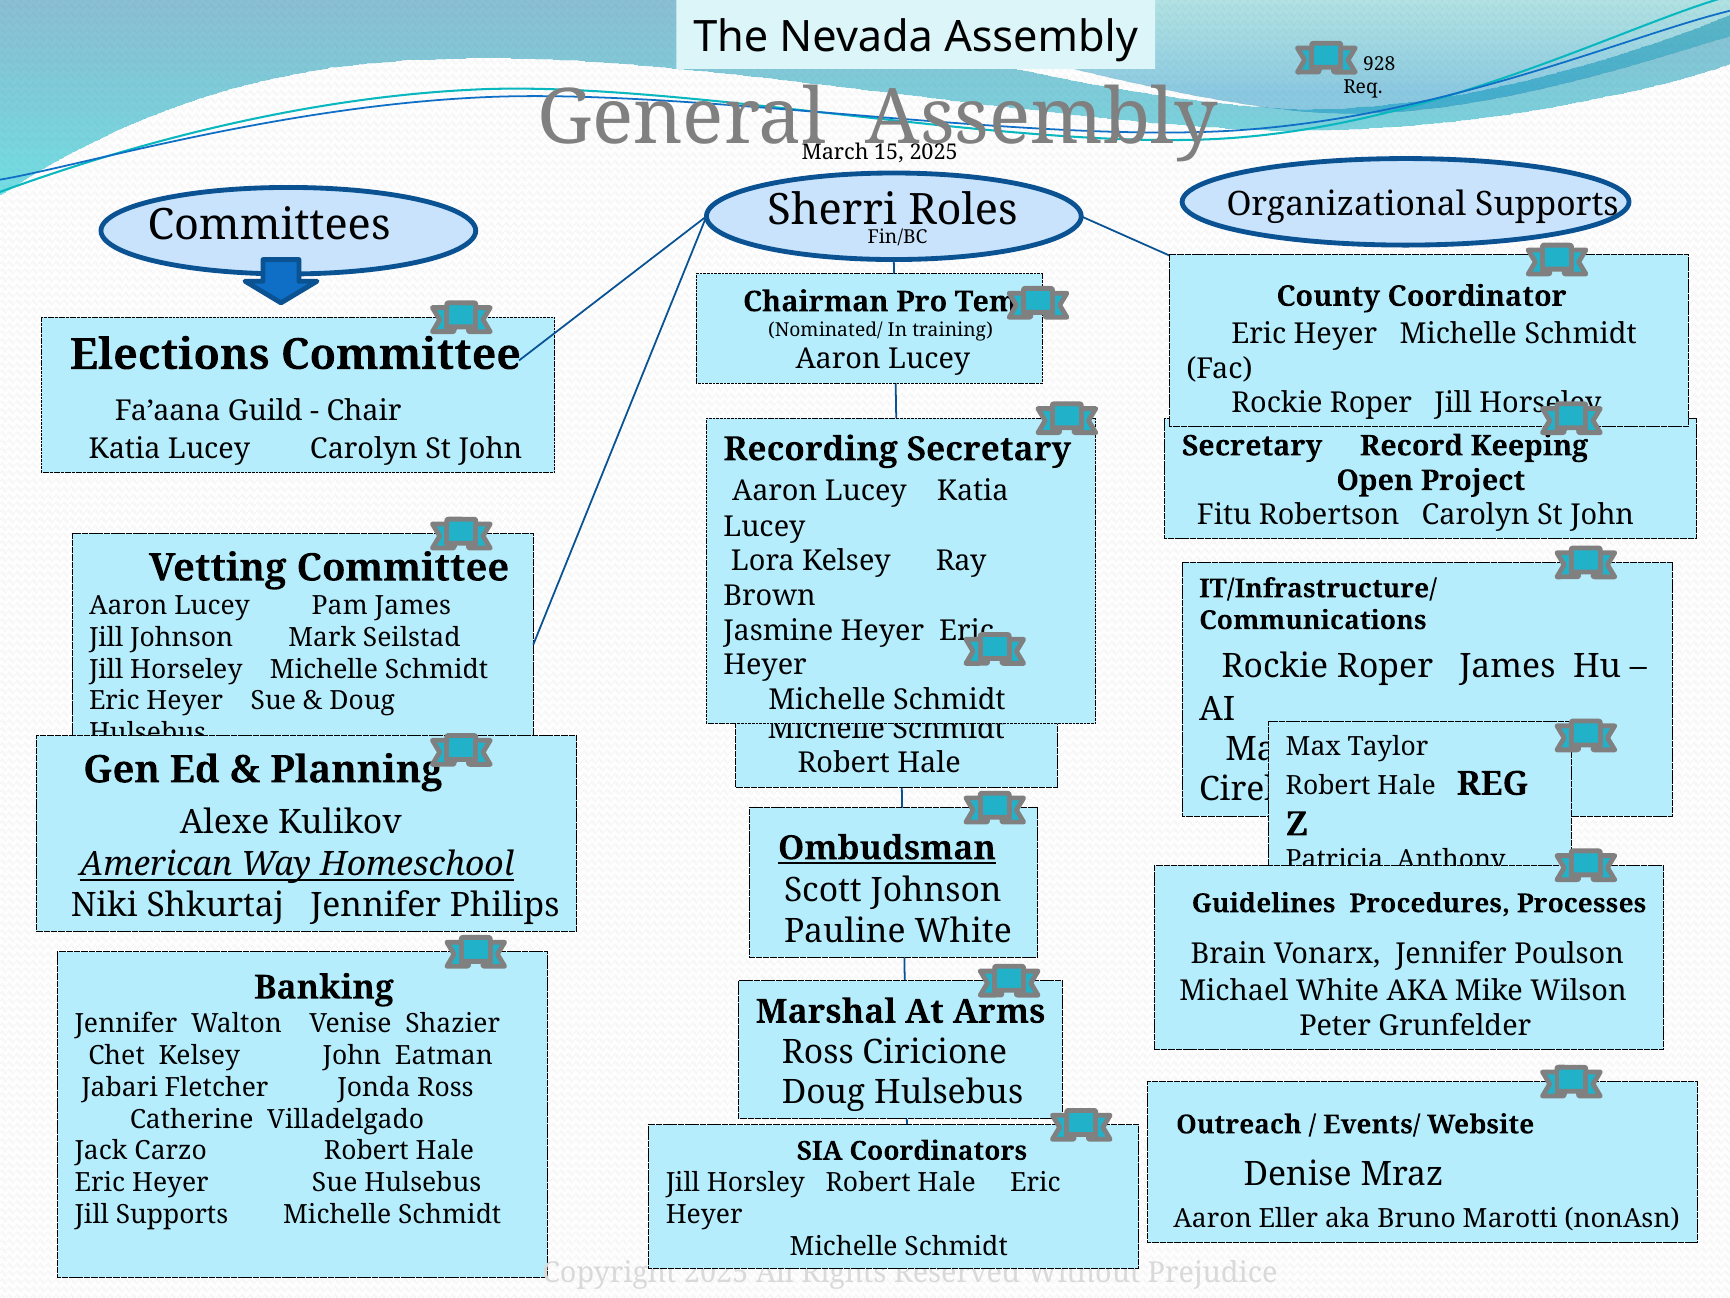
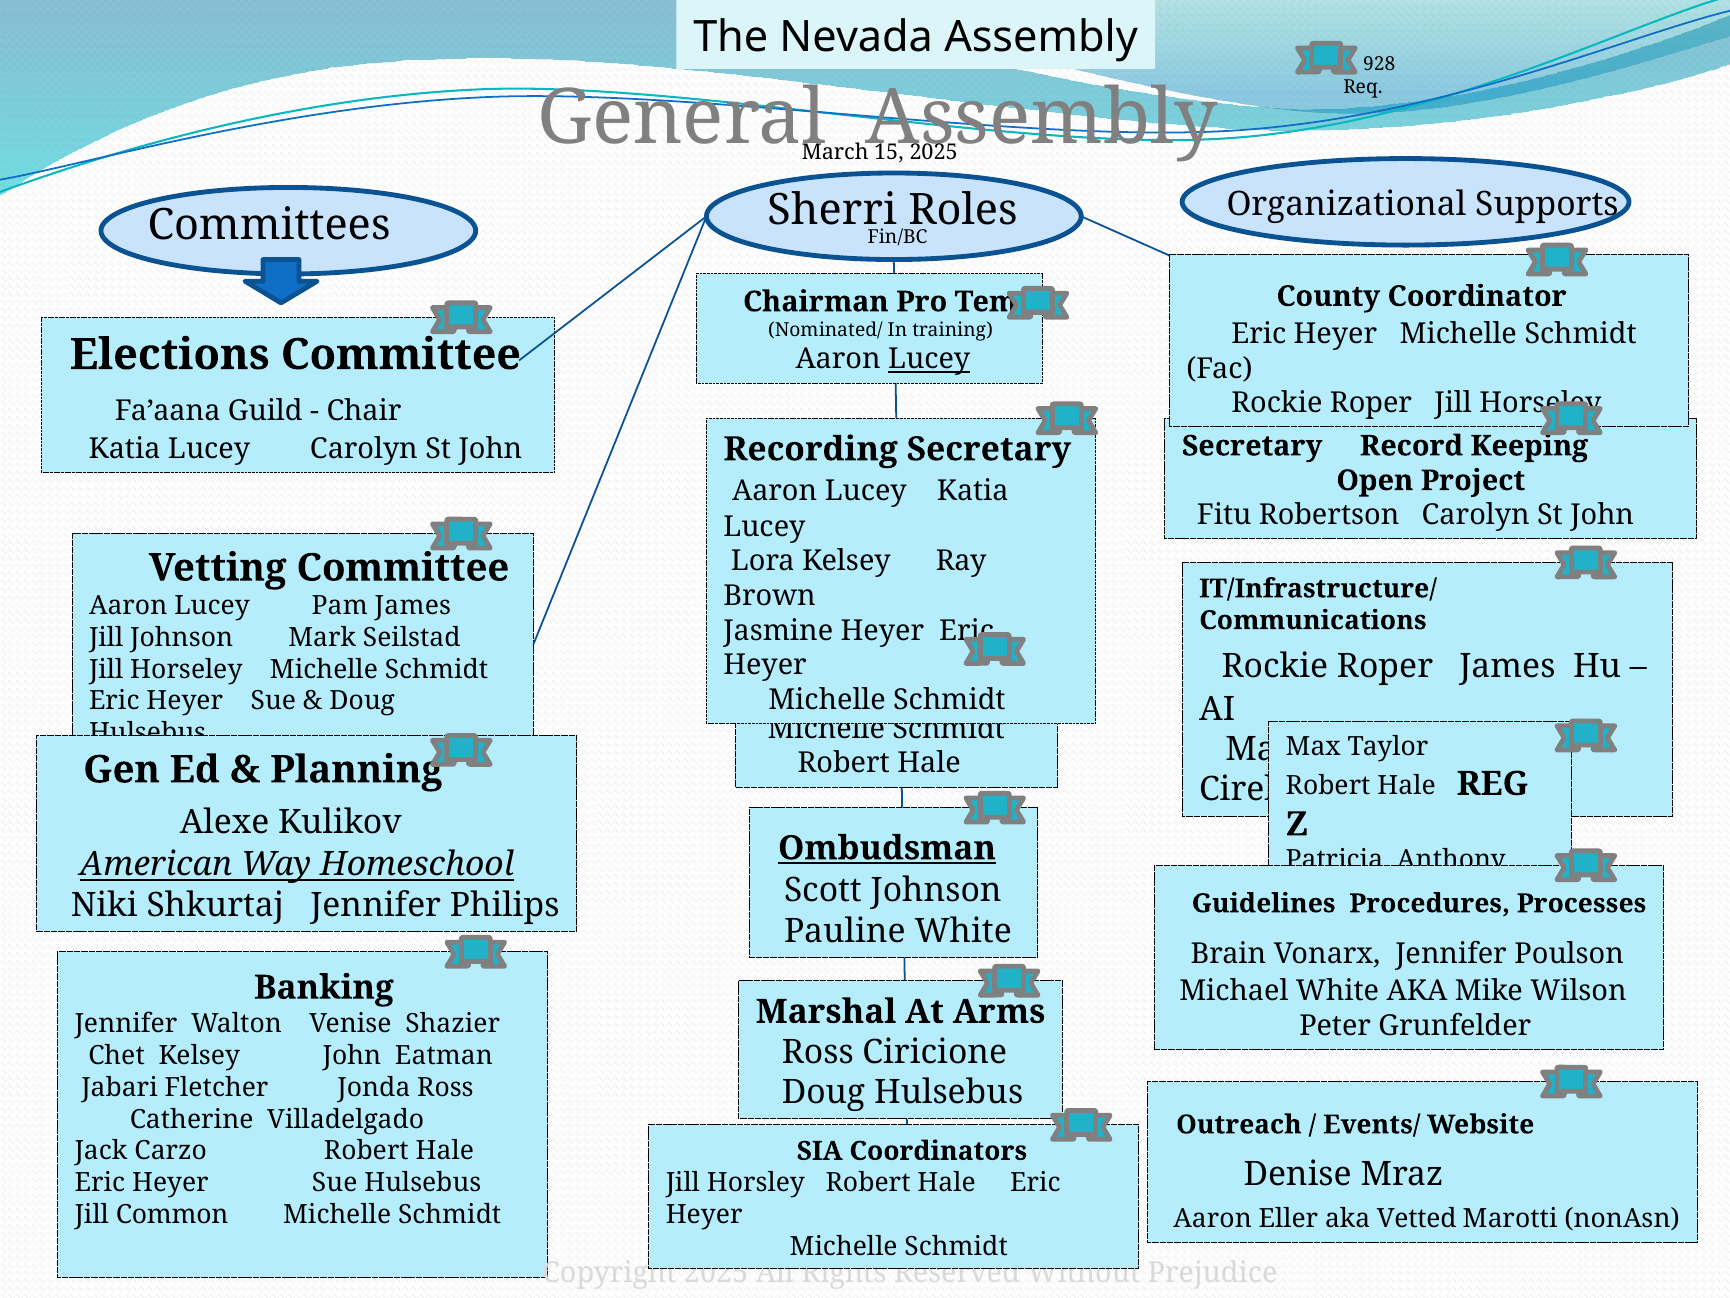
Lucey underline: none -> present (929, 359)
Jill Supports: Supports -> Common (172, 1214)
Bruno: Bruno -> Vetted (1417, 1218)
